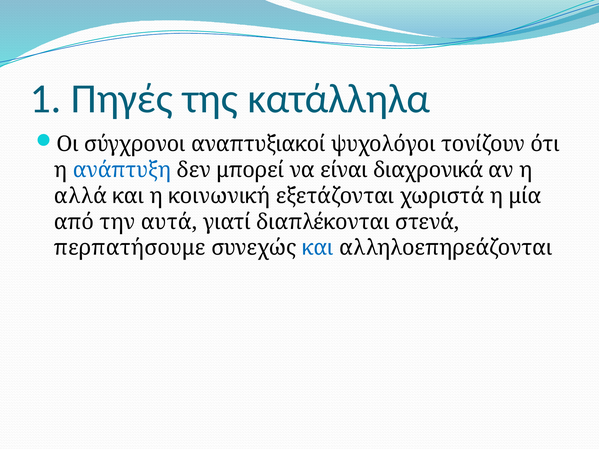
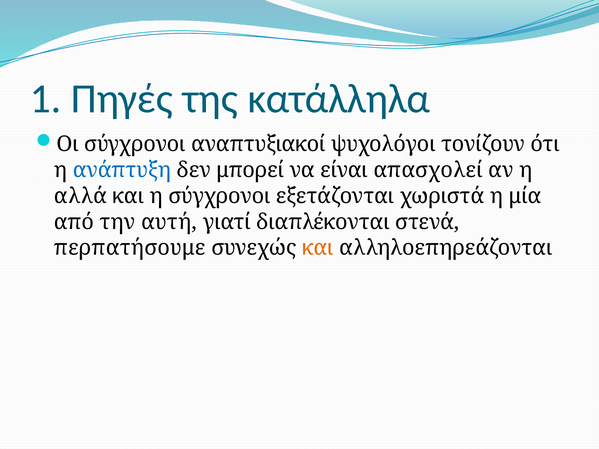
διαχρονικά: διαχρονικά -> απασχολεί (428, 170)
η κοινωνική: κοινωνική -> σύγχρονοι (219, 196)
αυτά: αυτά -> αυτή (169, 222)
και colour: blue -> orange (318, 248)
